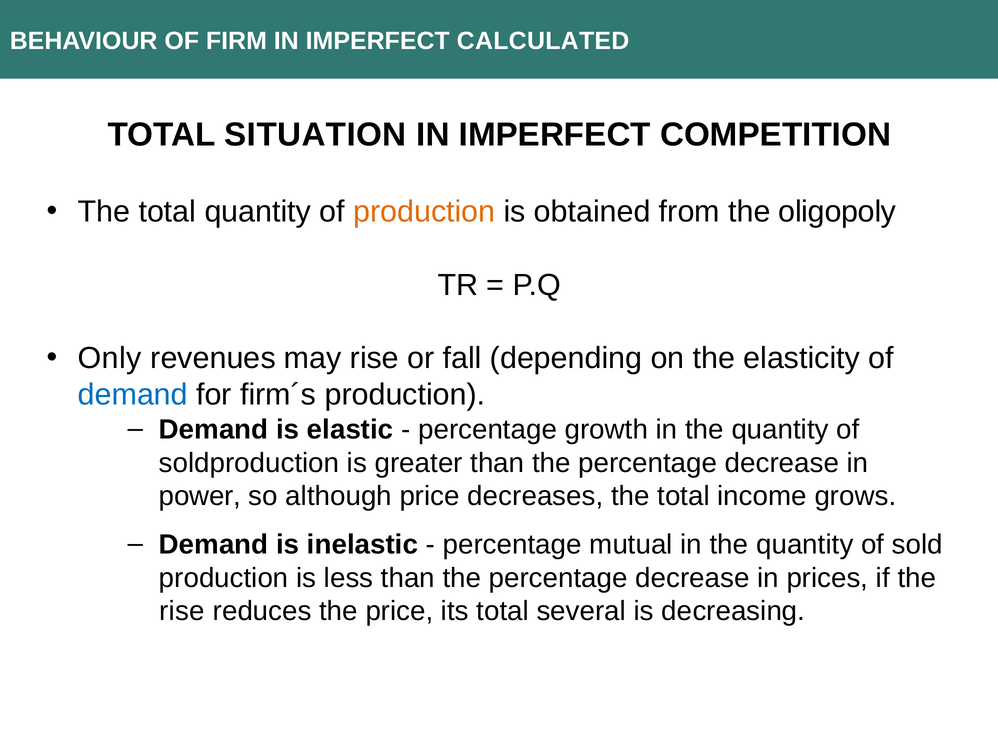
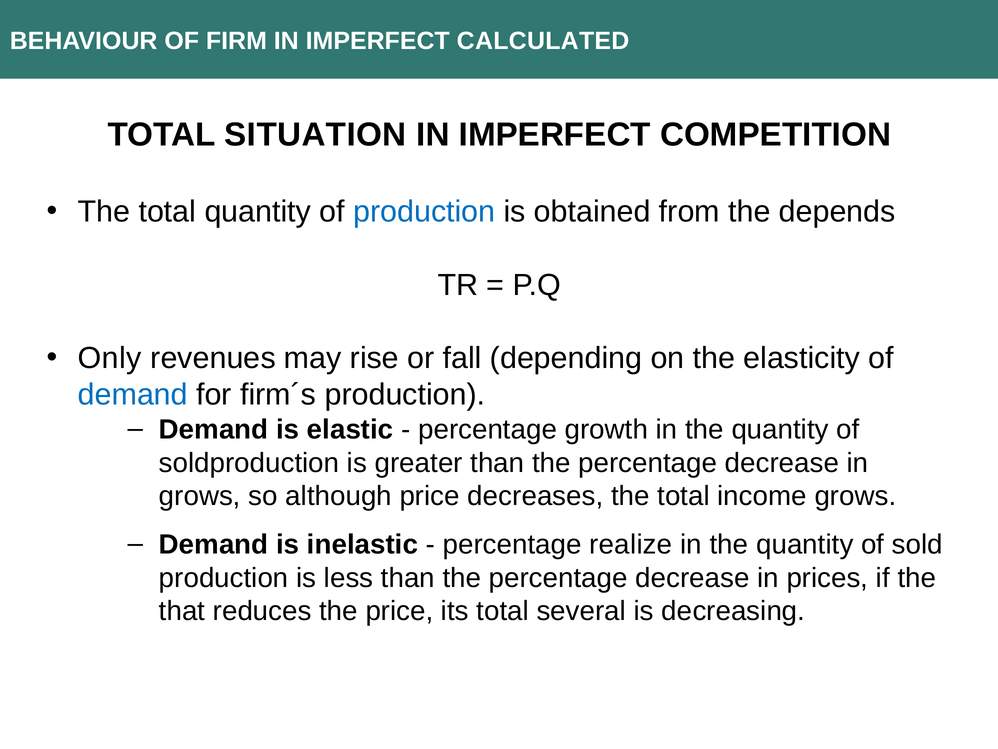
production colour: orange -> blue (424, 212)
oligopoly: oligopoly -> depends (837, 212)
power: power -> grows (200, 496)
mutual: mutual -> realize (631, 544)
rise: rise -> that (182, 611)
